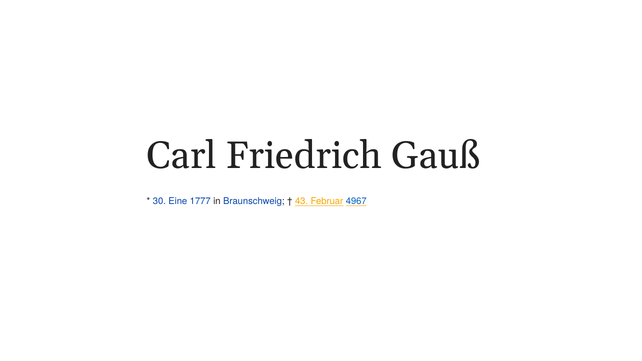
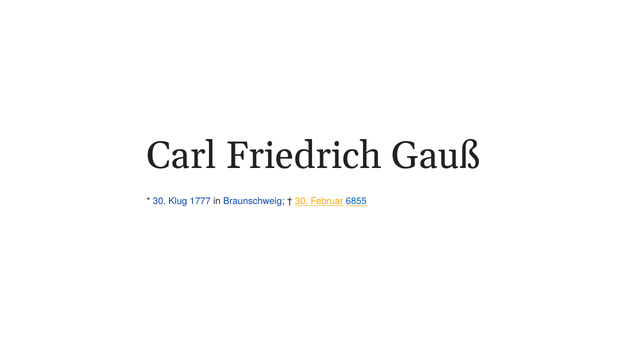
Eine: Eine -> Klug (178, 201)
43: 43 -> 30 (302, 201)
4967: 4967 -> 6855 (356, 201)
